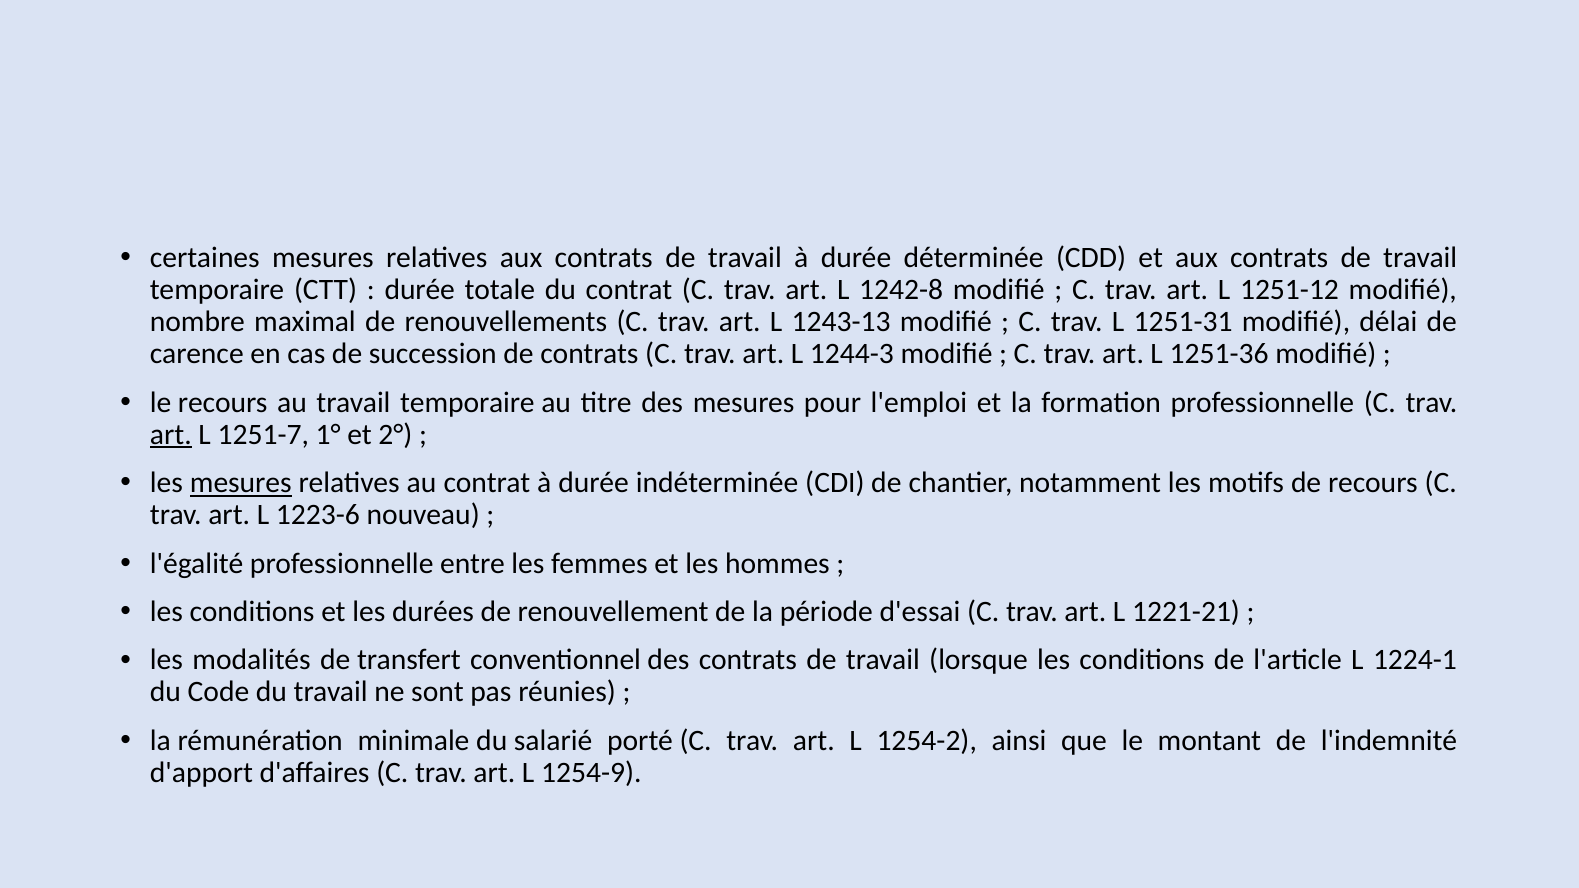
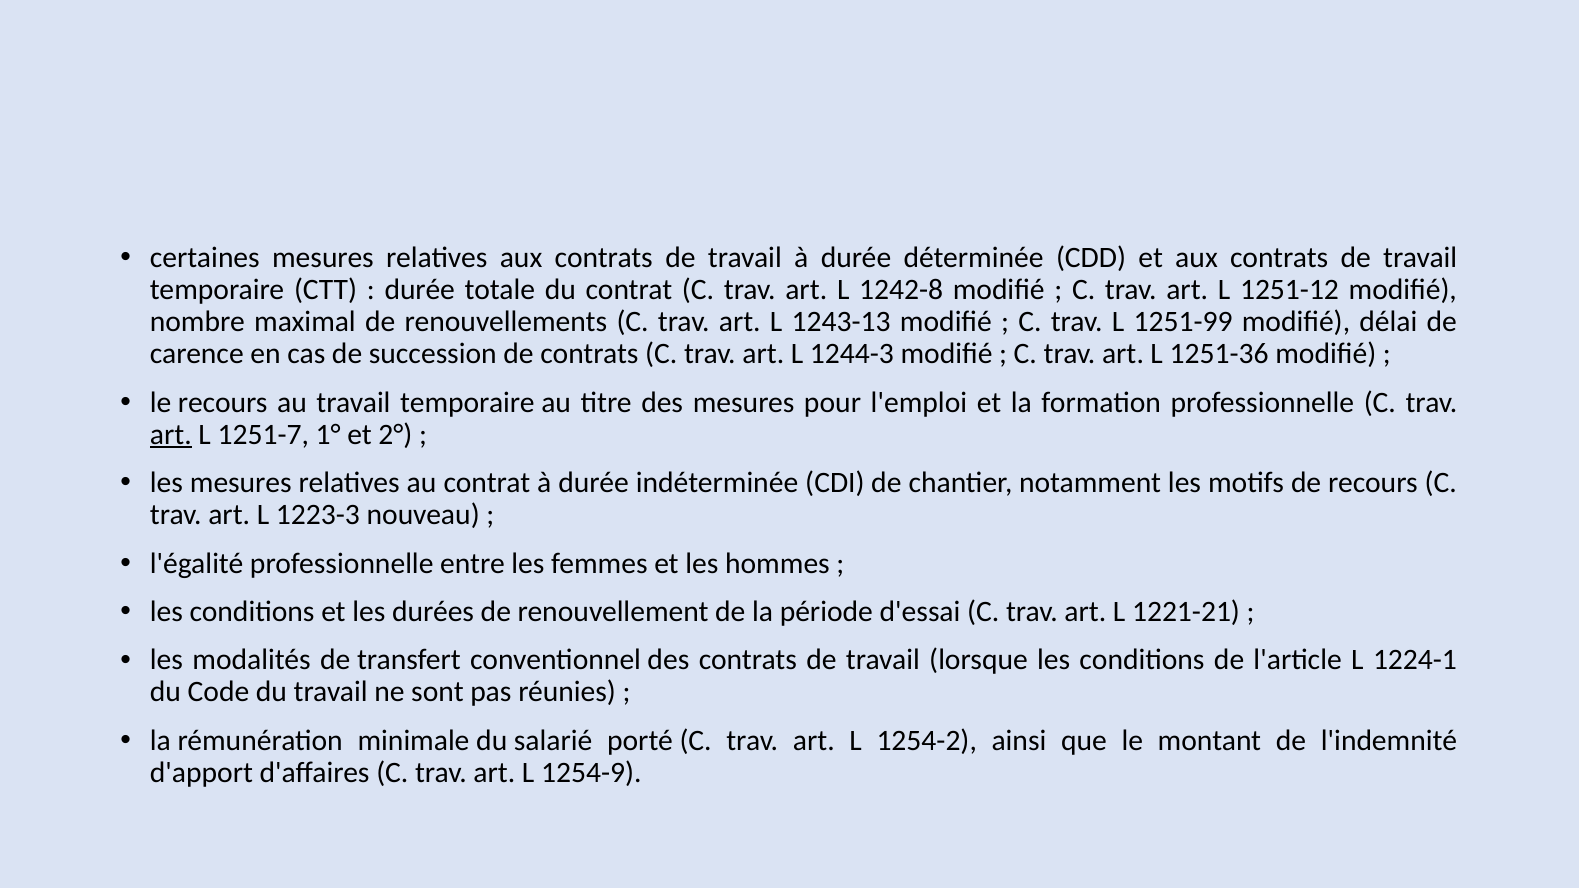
1251-31: 1251-31 -> 1251-99 (1183, 322)
mesures underline: present -> none (241, 483)
1223-6: 1223-6 -> 1223-3 (318, 515)
